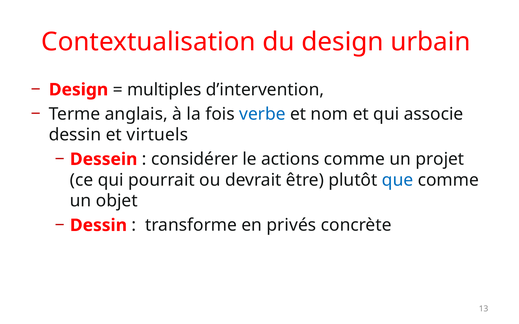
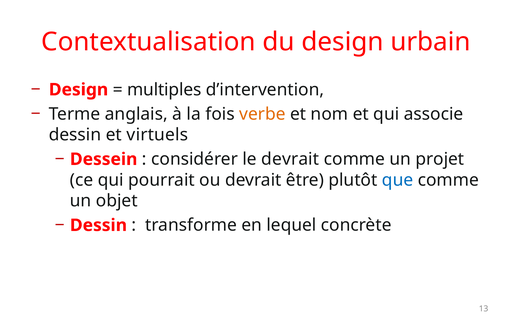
verbe colour: blue -> orange (262, 114)
le actions: actions -> devrait (290, 159)
privés: privés -> lequel (291, 226)
